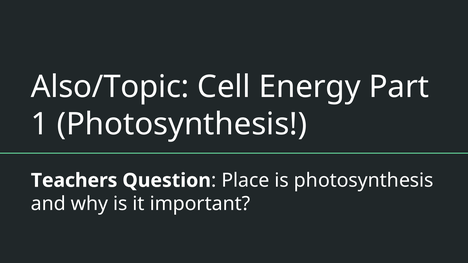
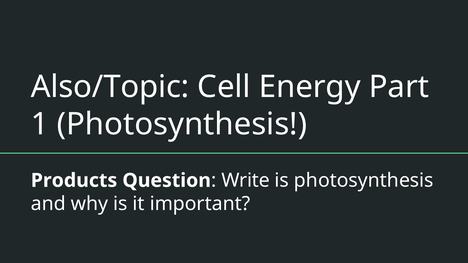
Teachers: Teachers -> Products (74, 181)
Place: Place -> Write (246, 181)
